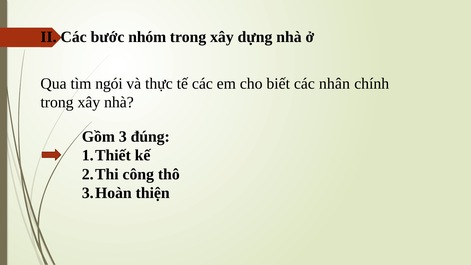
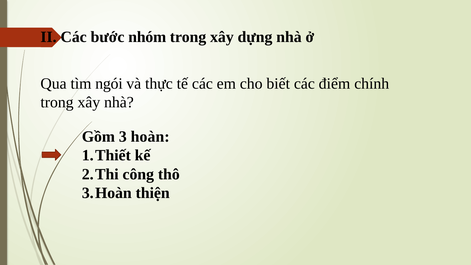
nhân: nhân -> điểm (335, 84)
đúng: đúng -> hoàn (150, 136)
